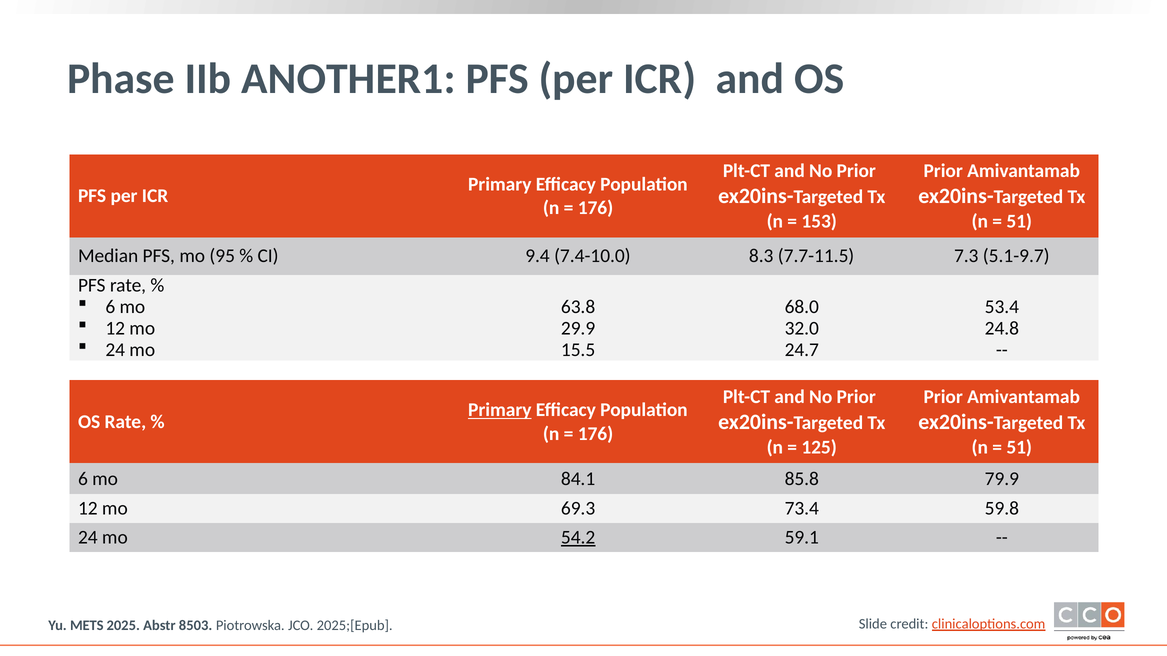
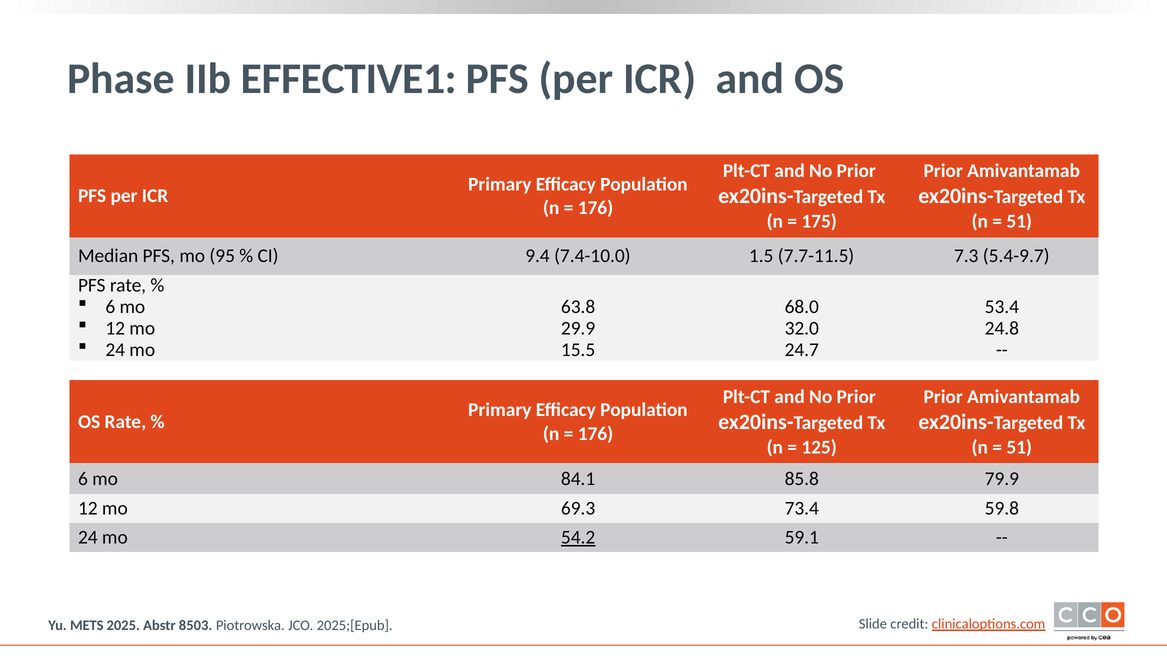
ANOTHER1: ANOTHER1 -> EFFECTIVE1 (349, 79)
153: 153 -> 175 (819, 221)
8.3: 8.3 -> 1.5 (761, 256)
5.1-9.7: 5.1-9.7 -> 5.4-9.7 (1016, 256)
Primary underline: present -> none (500, 410)
